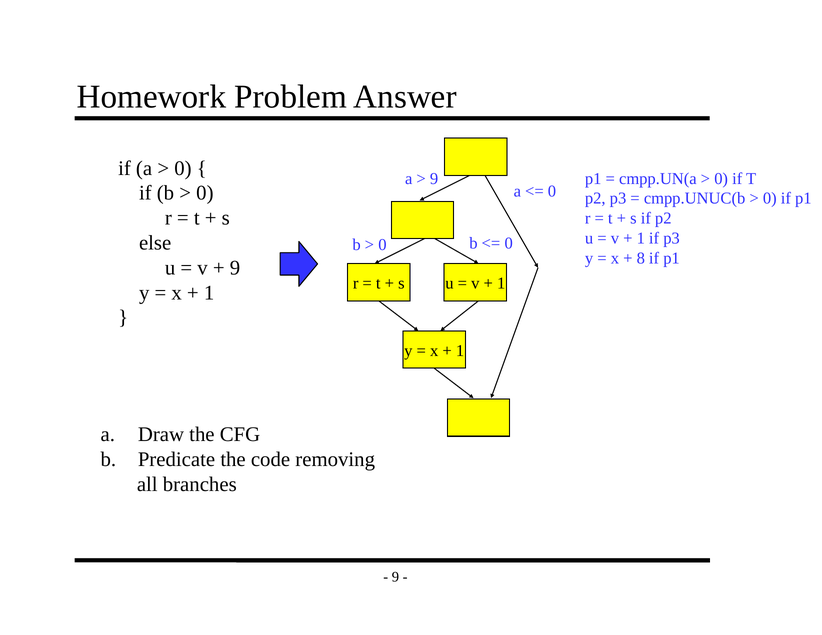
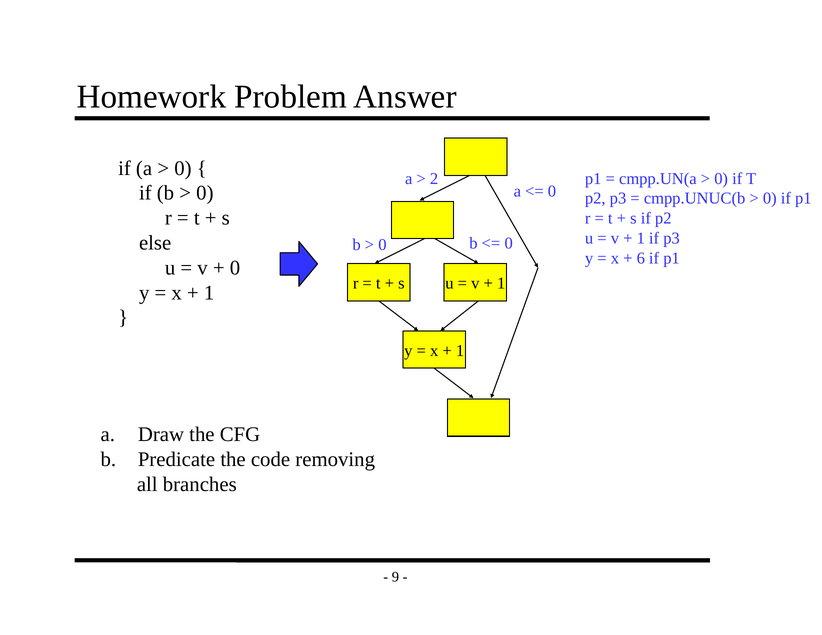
9: 9 -> 2 (434, 179)
8: 8 -> 6 (641, 258)
9: 9 -> 0 (235, 268)
